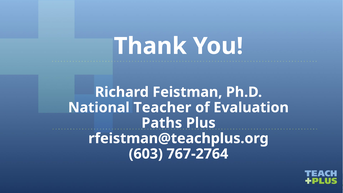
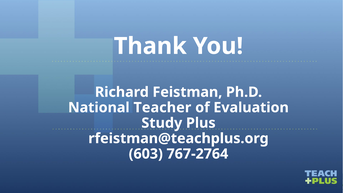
Paths: Paths -> Study (162, 123)
